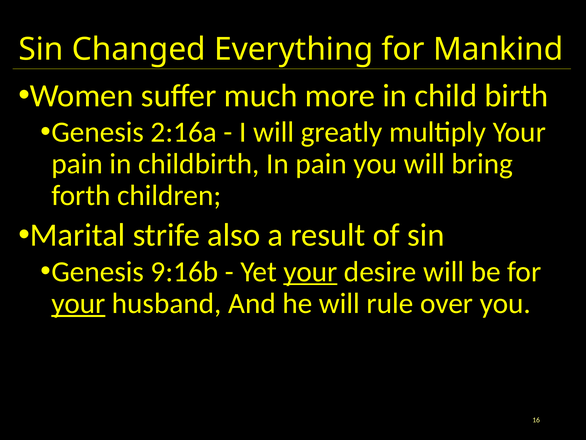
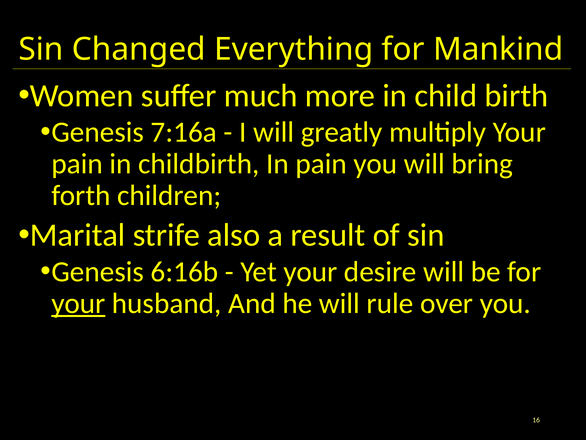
2:16a: 2:16a -> 7:16a (184, 132)
9:16b: 9:16b -> 6:16b (184, 271)
your underline: present -> none (310, 271)
